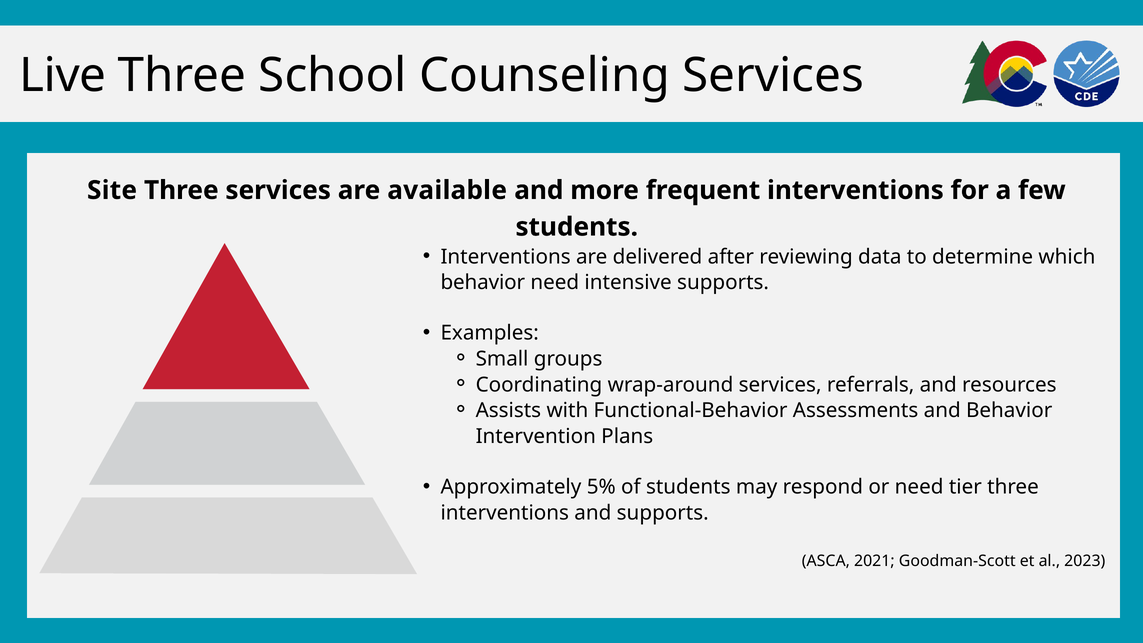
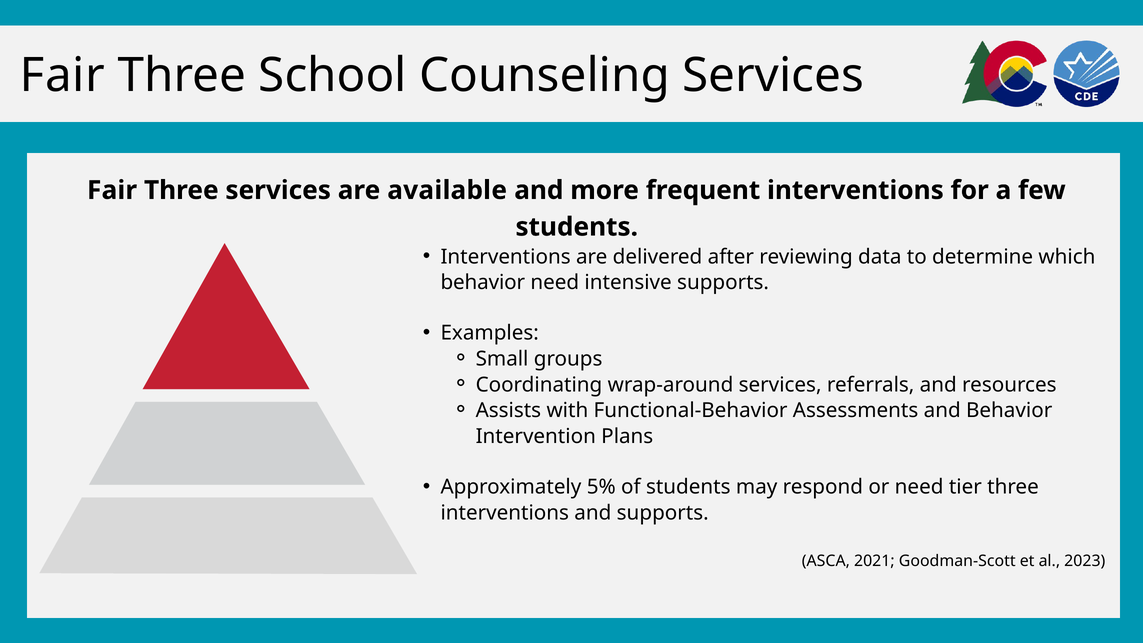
Live: Live -> Fair (62, 75)
Site: Site -> Fair (112, 190)
